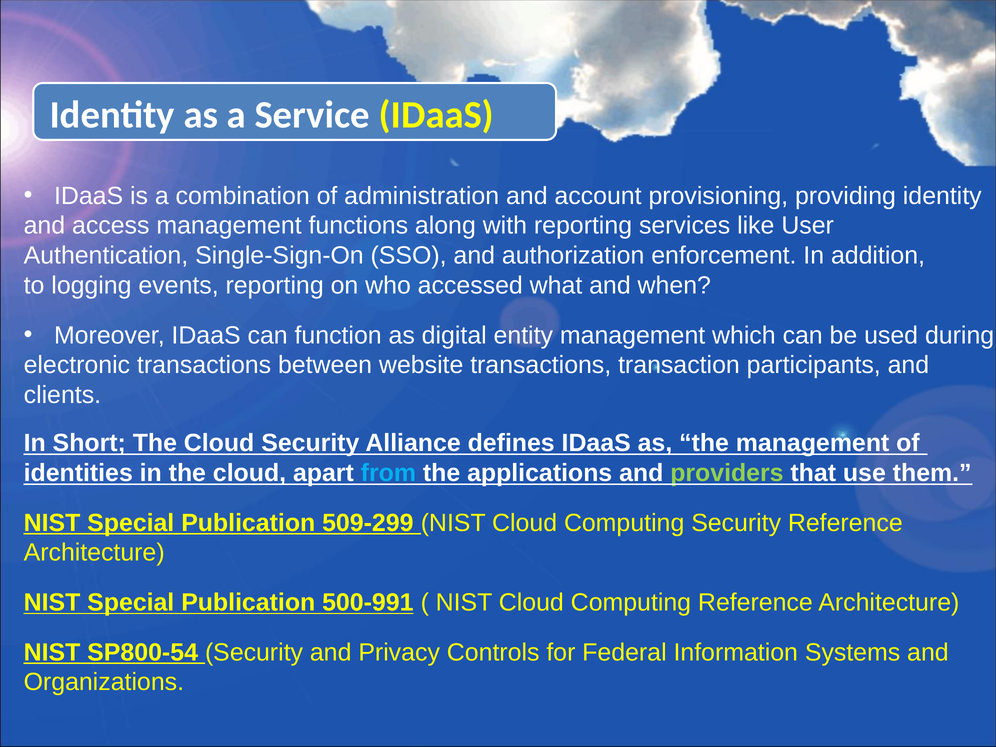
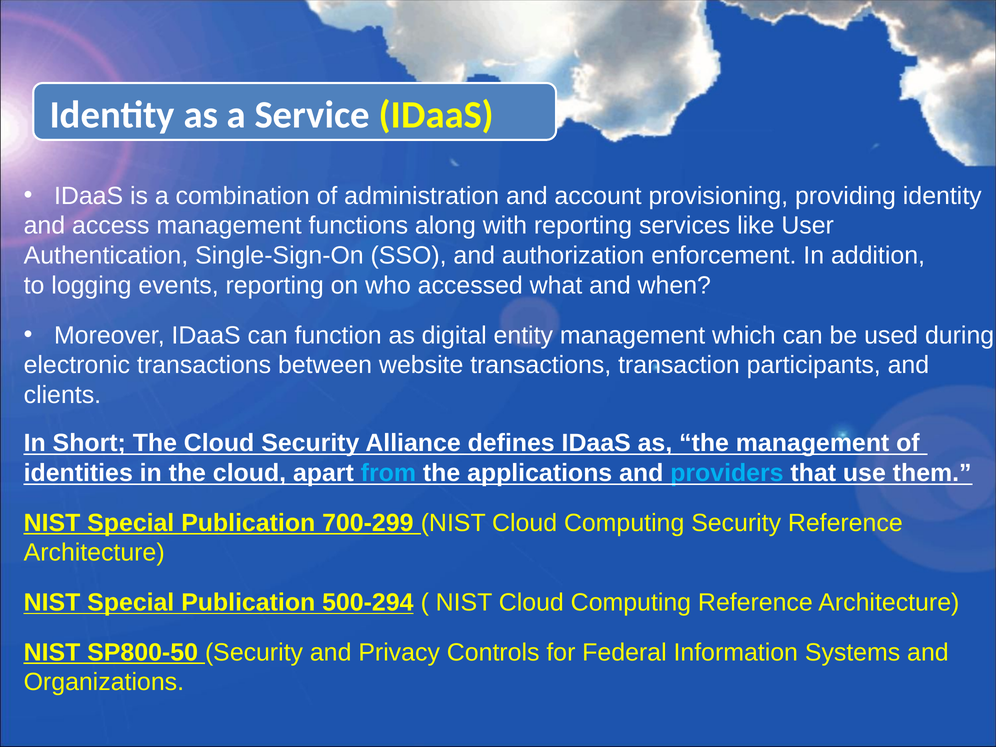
providers colour: light green -> light blue (727, 473)
509-299: 509-299 -> 700-299 (368, 523)
500-991: 500-991 -> 500-294 (368, 603)
SP800-54: SP800-54 -> SP800-50 (143, 652)
